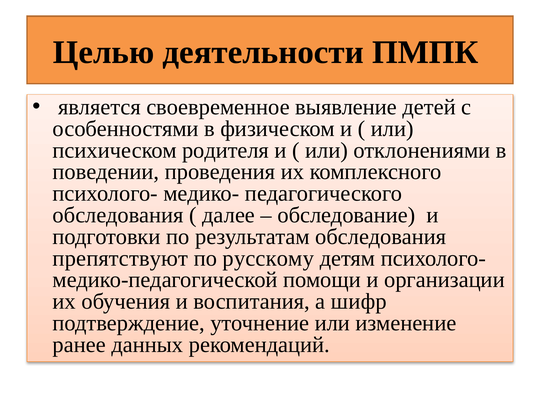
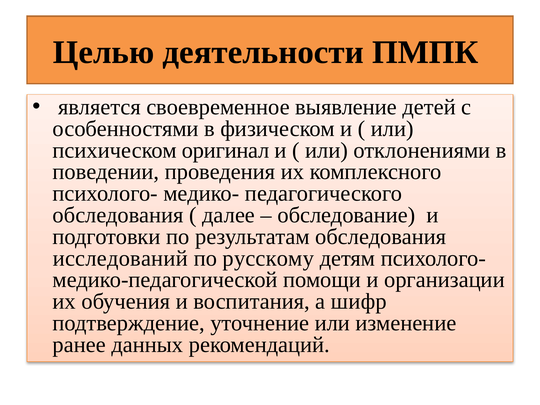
родителя: родителя -> оригинал (226, 150)
препятствуют: препятствуют -> исследований (120, 258)
